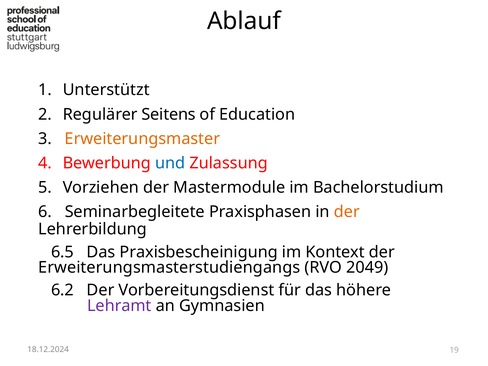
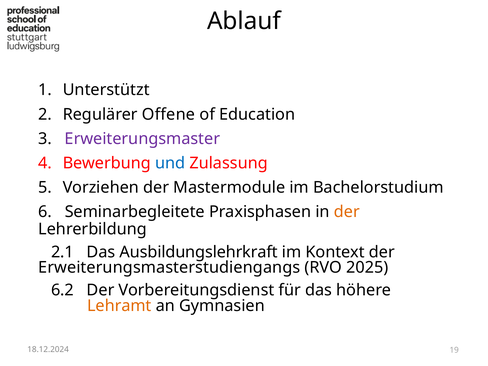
Seitens: Seitens -> Offene (169, 114)
Erweiterungsmaster colour: orange -> purple (142, 139)
6.5: 6.5 -> 2.1 (62, 252)
Praxisbescheinigung: Praxisbescheinigung -> Ausbildungslehrkraft (199, 252)
2049: 2049 -> 2025 (367, 268)
Lehramt colour: purple -> orange (119, 306)
